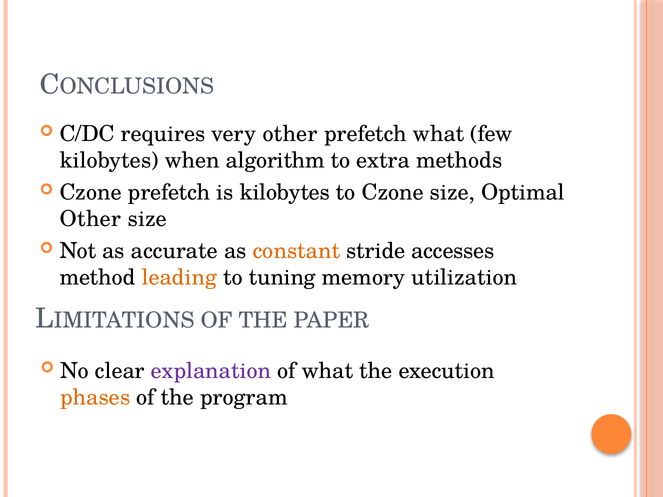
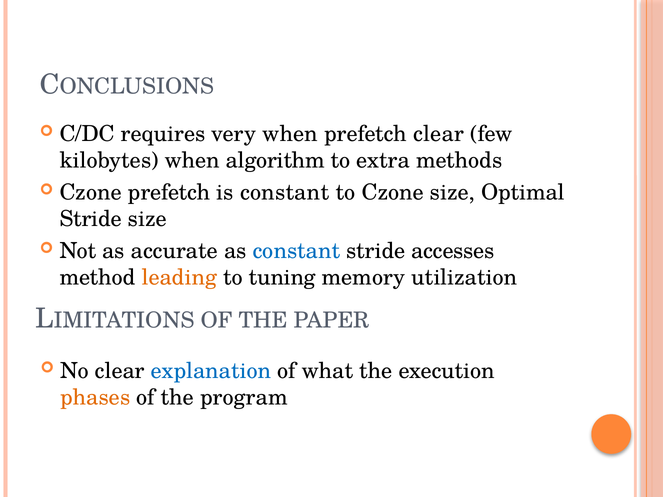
very other: other -> when (290, 134)
prefetch what: what -> clear (439, 134)
is kilobytes: kilobytes -> constant (285, 193)
Other: Other -> Stride (91, 219)
constant colour: orange -> blue (296, 251)
explanation colour: purple -> blue (211, 371)
